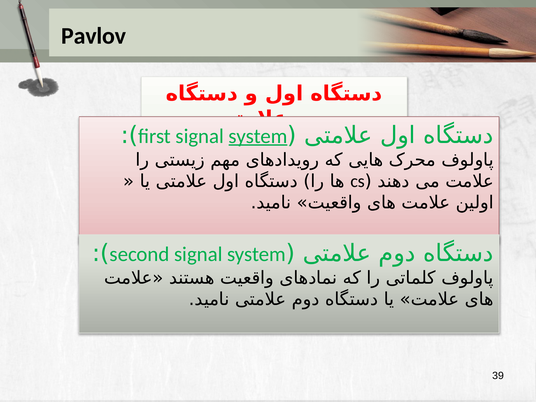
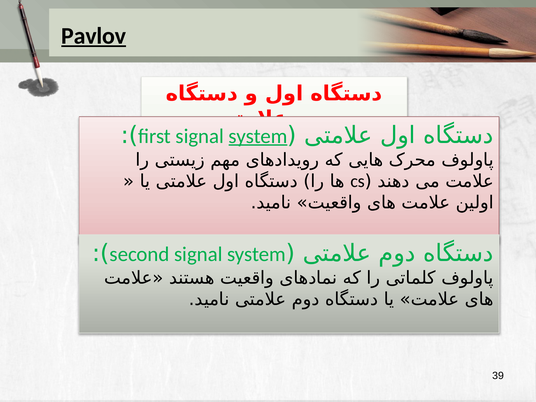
Pavlov underline: none -> present (94, 36)
